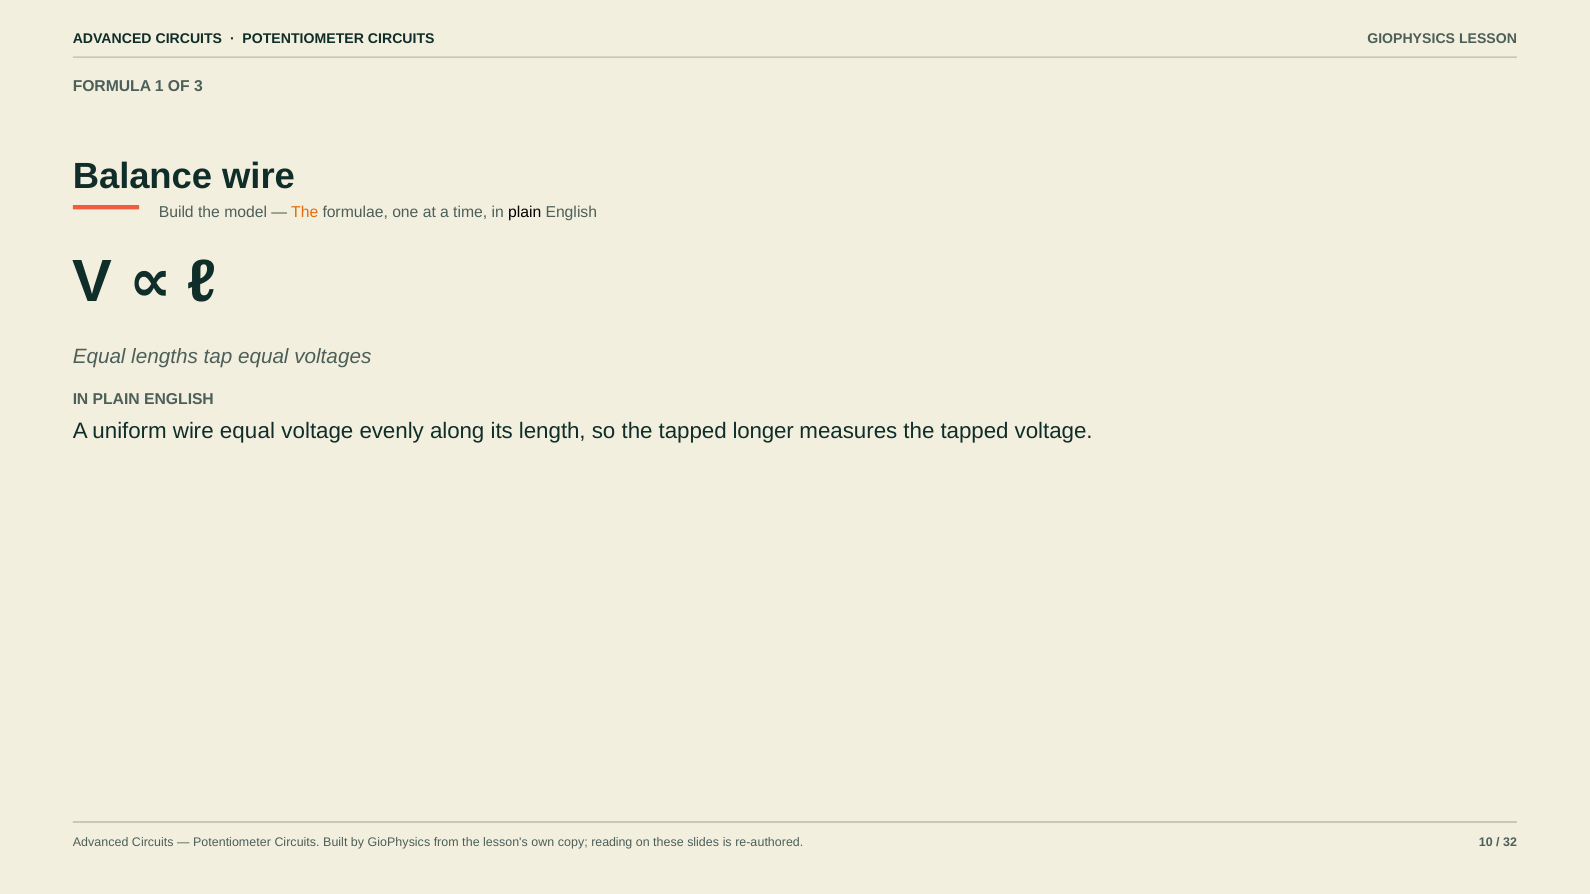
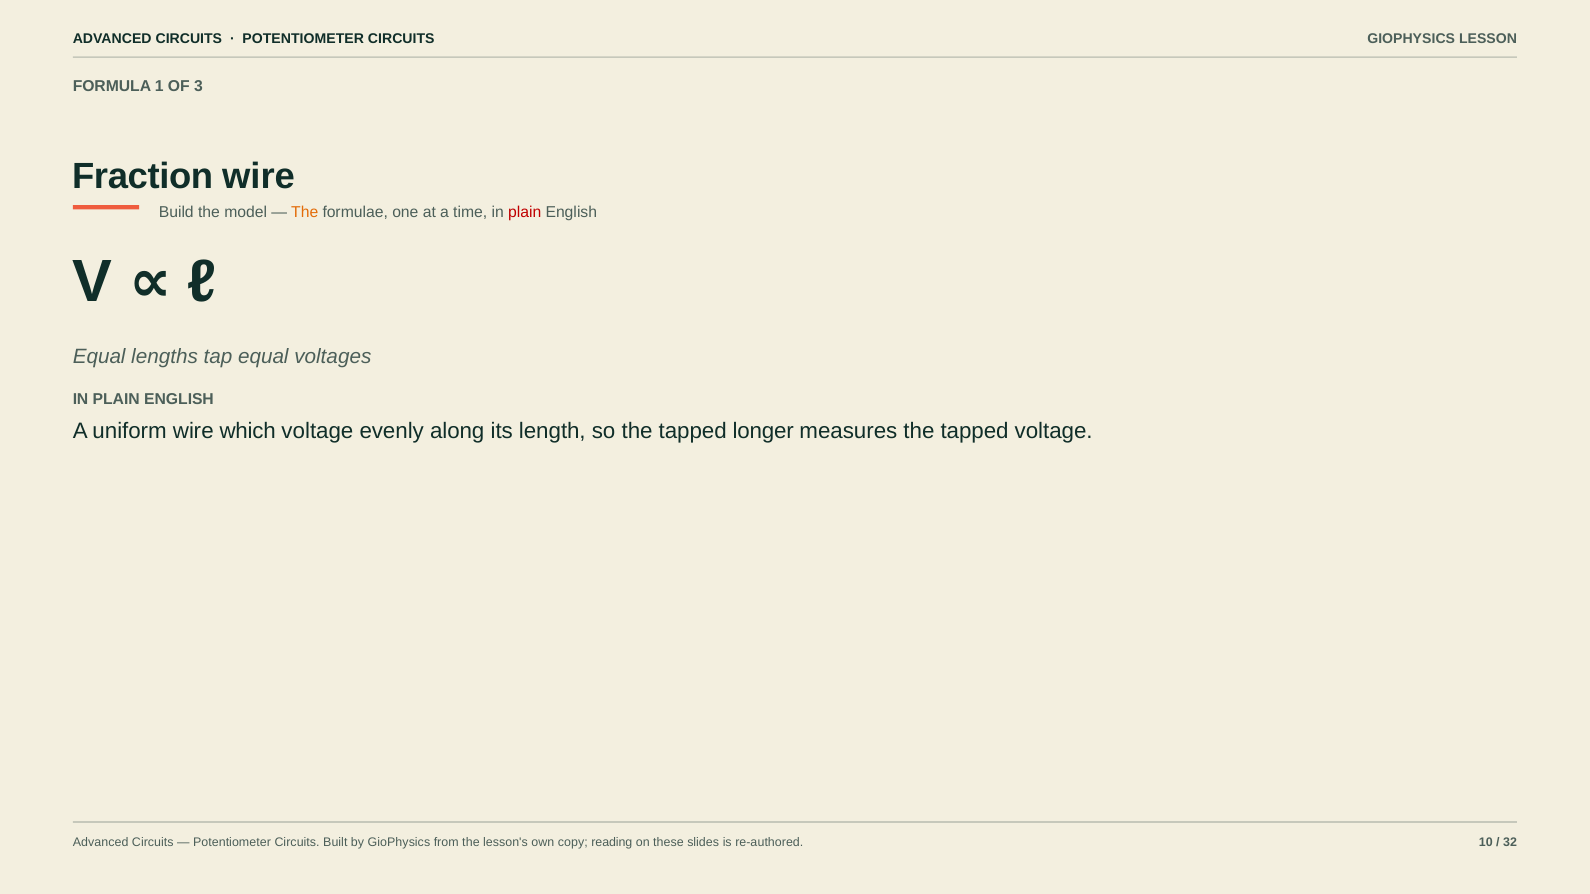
Balance: Balance -> Fraction (143, 176)
plain colour: black -> red (525, 213)
wire equal: equal -> which (248, 431)
